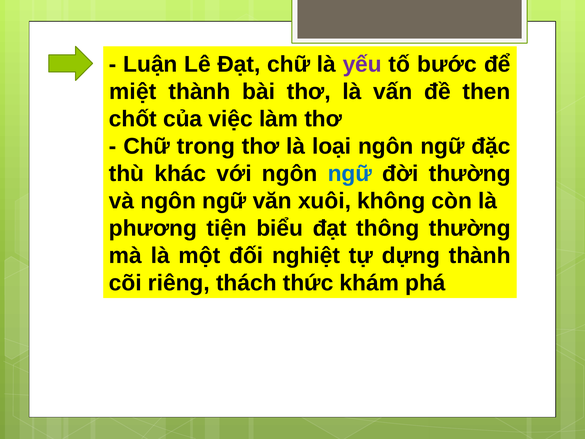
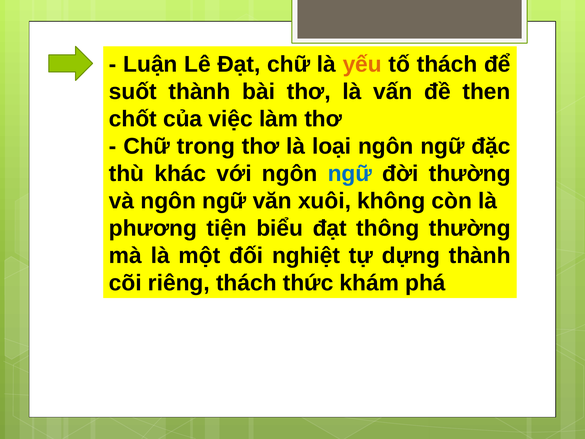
yếu colour: purple -> orange (362, 64)
tố bước: bước -> thách (447, 64)
miệt: miệt -> suốt (133, 92)
